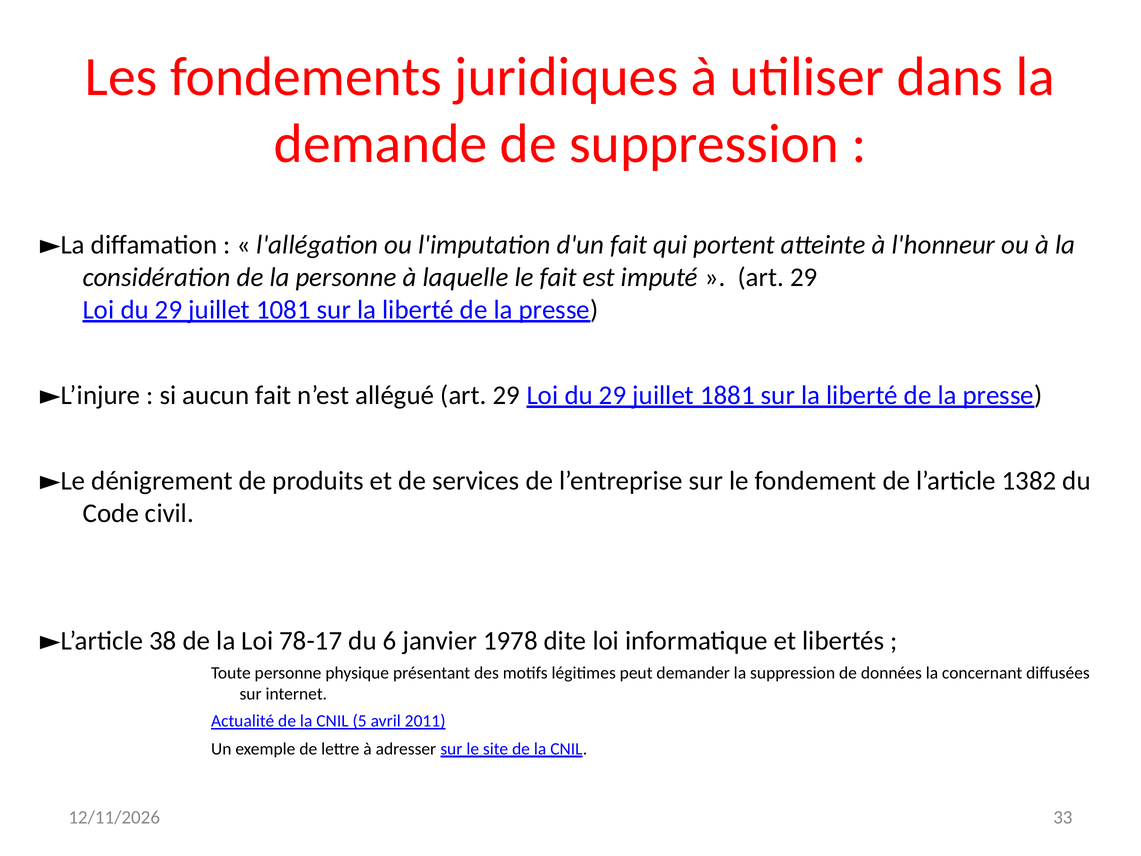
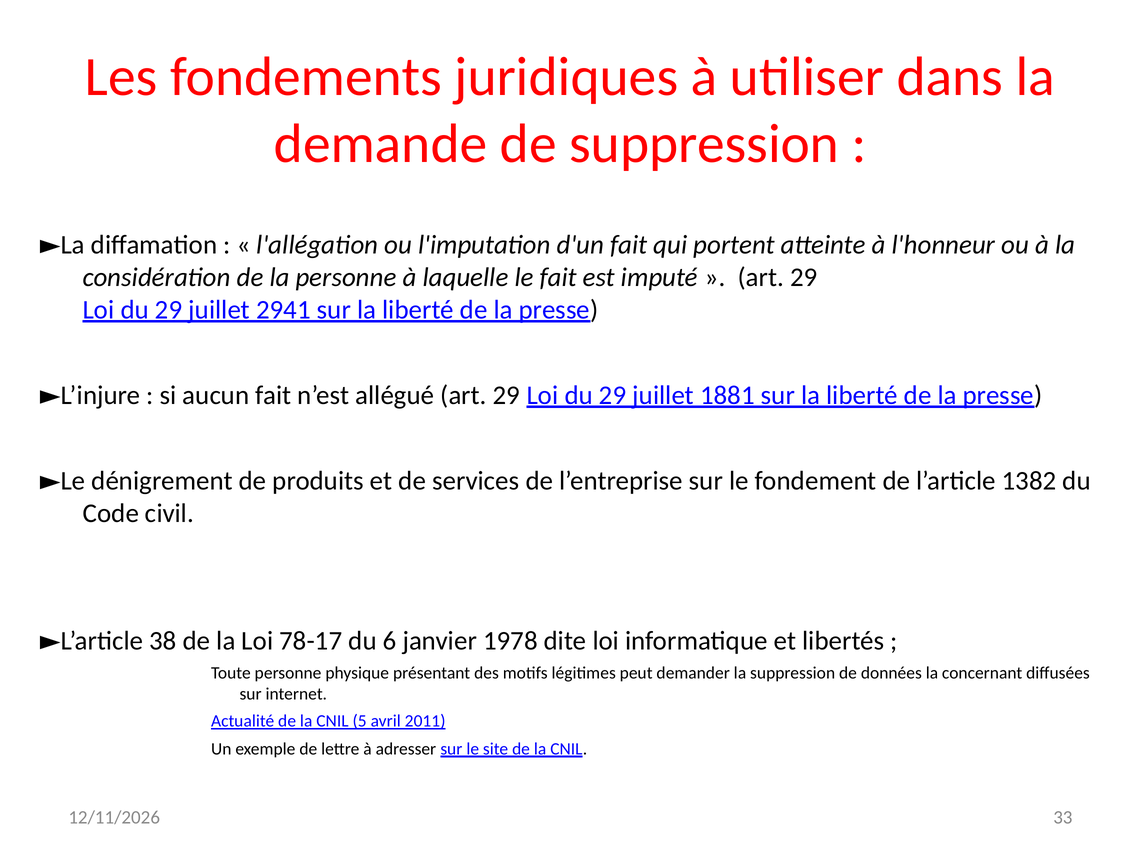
1081: 1081 -> 2941 (283, 310)
